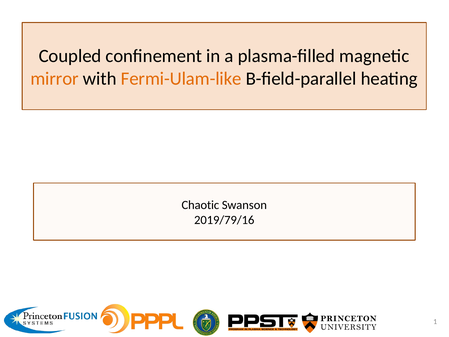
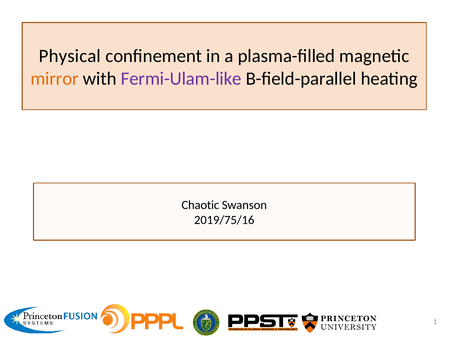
Coupled: Coupled -> Physical (70, 56)
Fermi-Ulam-like colour: orange -> purple (181, 79)
2019/79/16: 2019/79/16 -> 2019/75/16 (224, 220)
